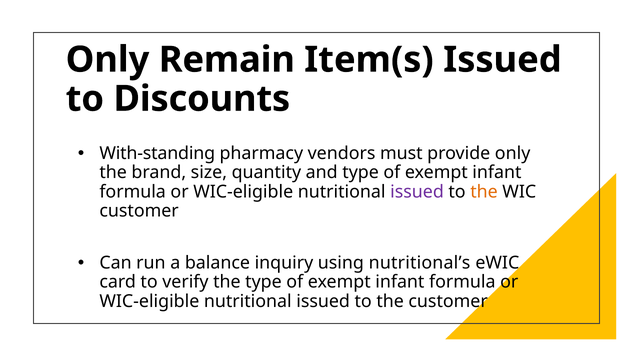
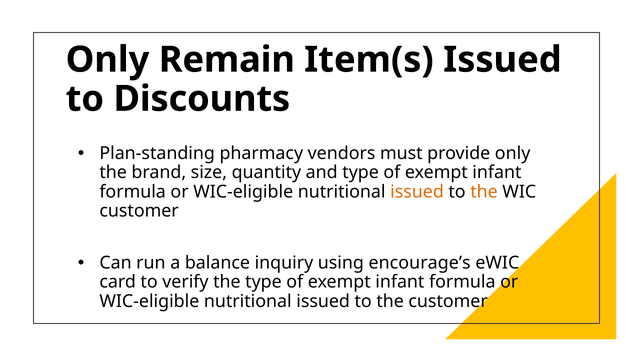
With-standing: With-standing -> Plan-standing (157, 153)
issued colour: purple -> orange (417, 192)
nutritional’s: nutritional’s -> encourage’s (420, 263)
